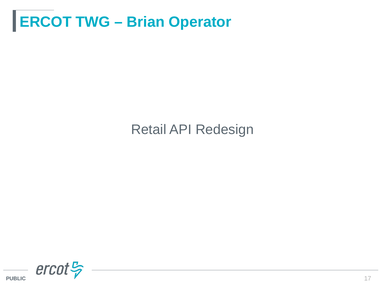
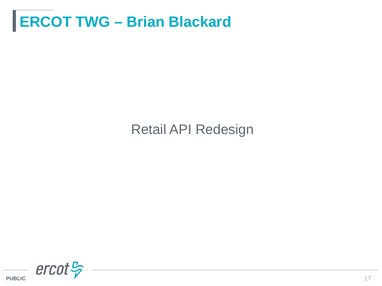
Operator: Operator -> Blackard (200, 22)
